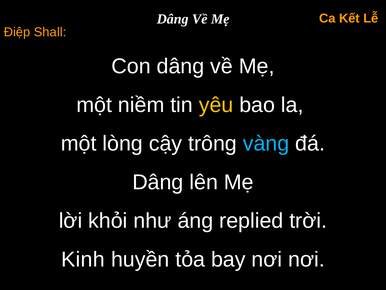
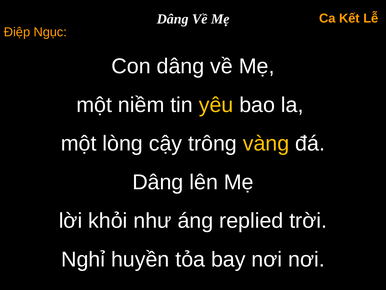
Shall: Shall -> Ngục (50, 32)
vàng colour: light blue -> yellow (266, 143)
Kinh: Kinh -> Nghỉ (83, 259)
